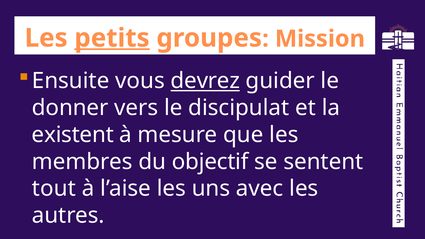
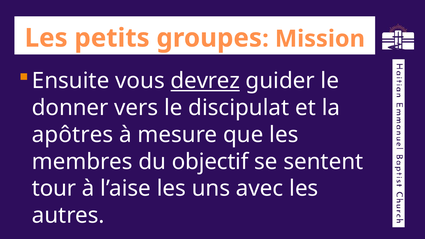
petits underline: present -> none (112, 38)
existent: existent -> apôtres (73, 135)
tout: tout -> tour (54, 189)
